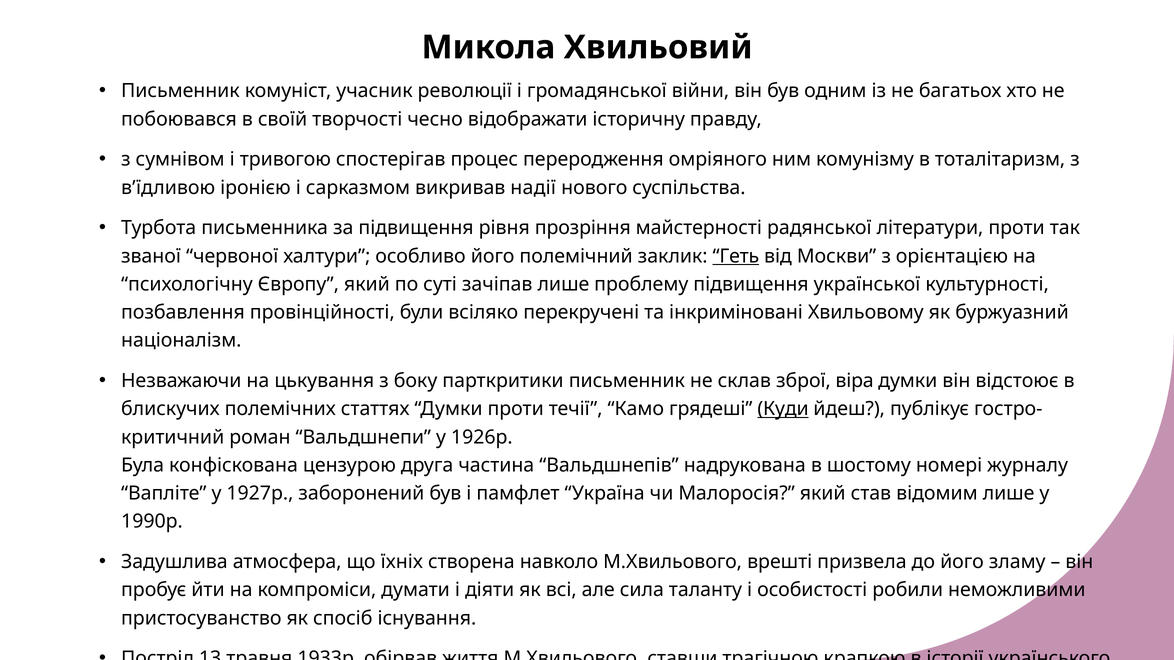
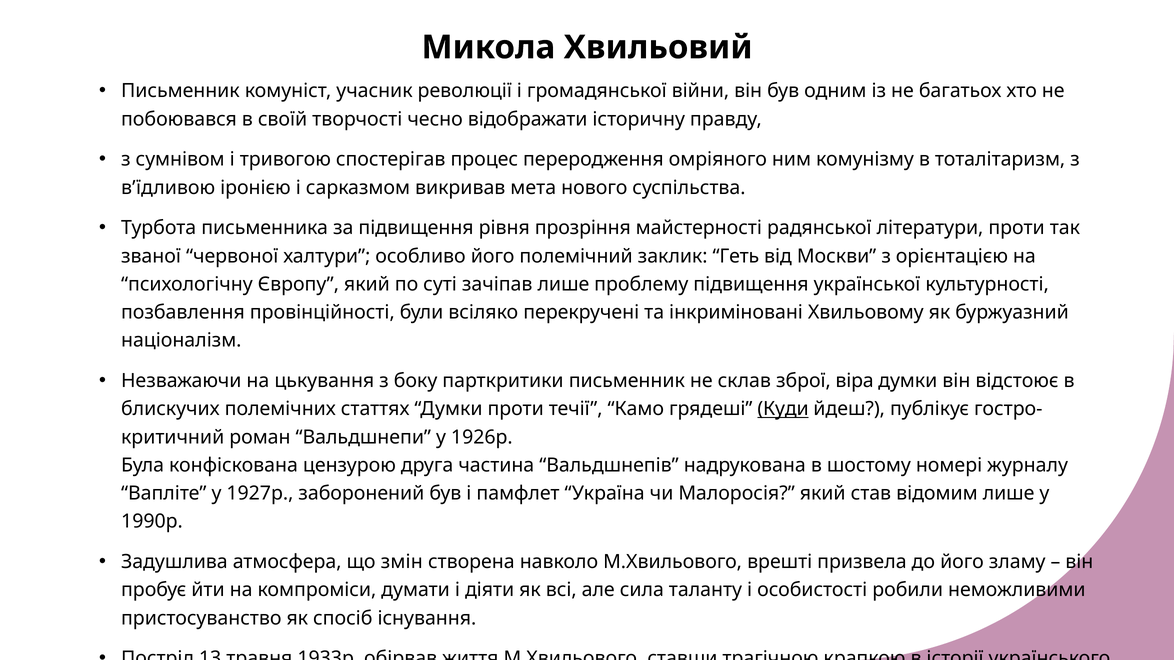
надії: надії -> мета (533, 188)
Геть underline: present -> none (736, 256)
їхніх: їхніх -> змін (402, 562)
